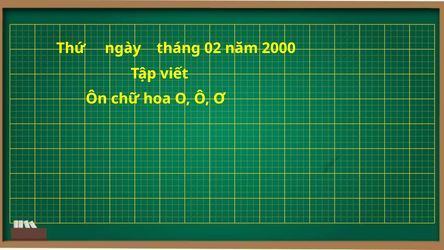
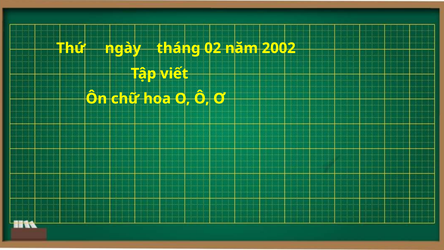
2000: 2000 -> 2002 (279, 48)
